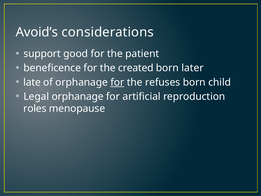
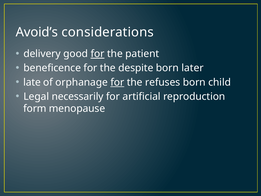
support: support -> delivery (42, 54)
for underline: none -> present (98, 54)
created: created -> despite (136, 68)
Legal orphanage: orphanage -> necessarily (78, 96)
roles: roles -> form (35, 108)
